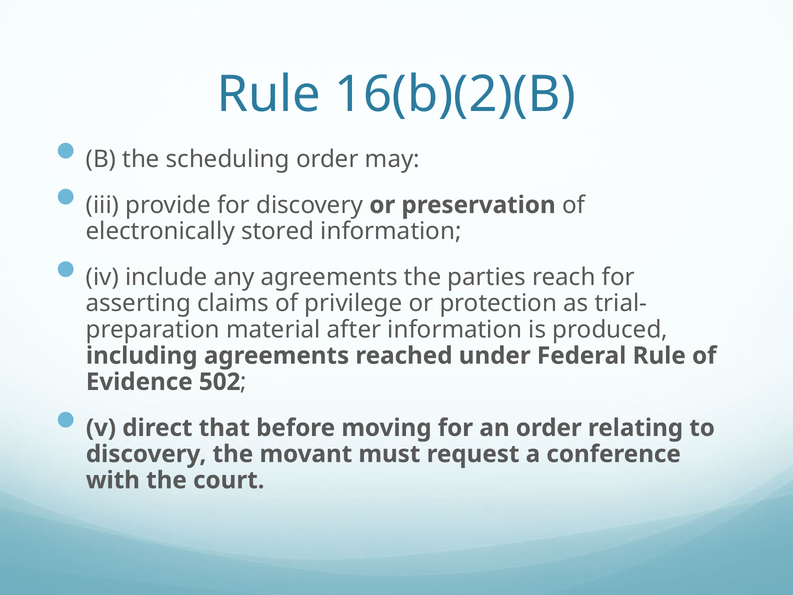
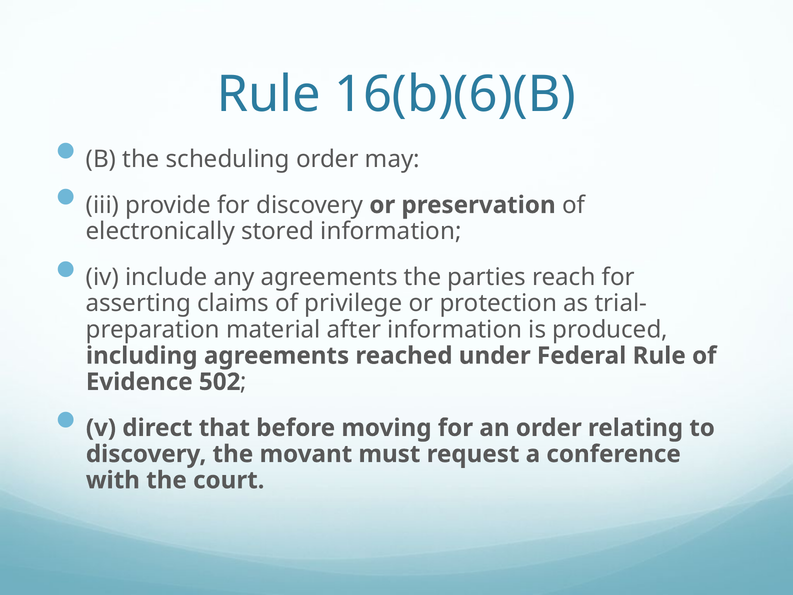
16(b)(2)(B: 16(b)(2)(B -> 16(b)(6)(B (455, 94)
